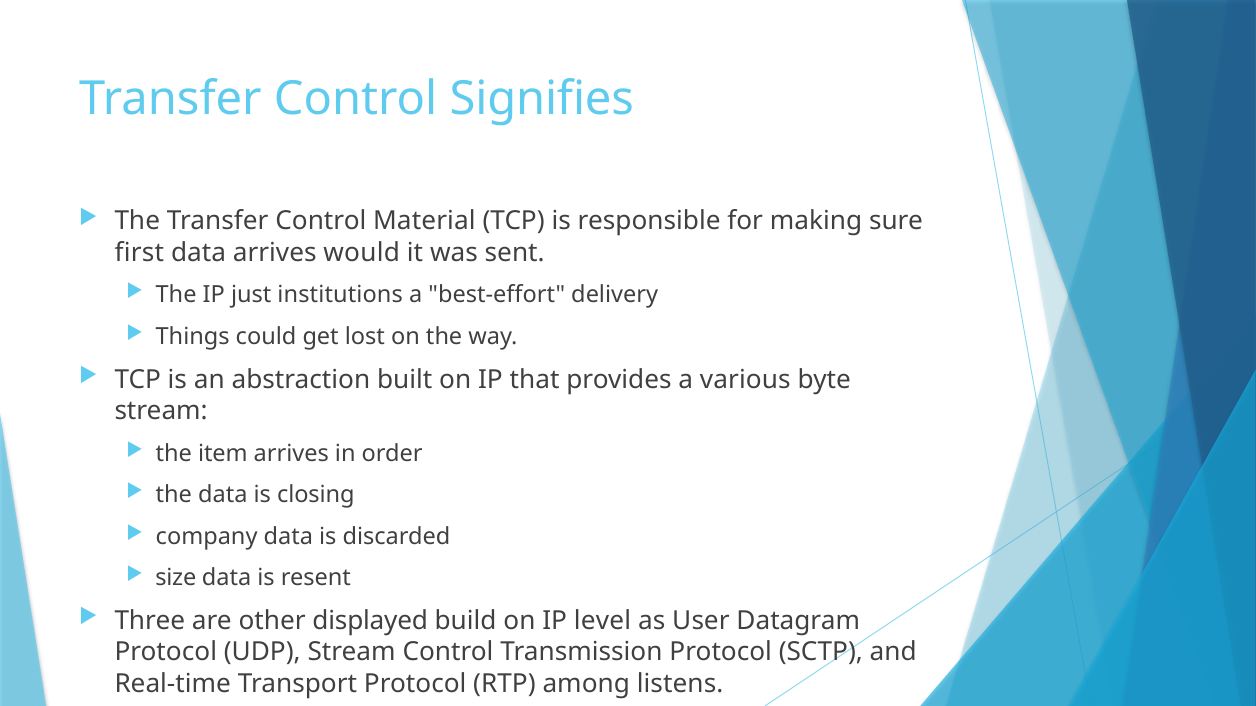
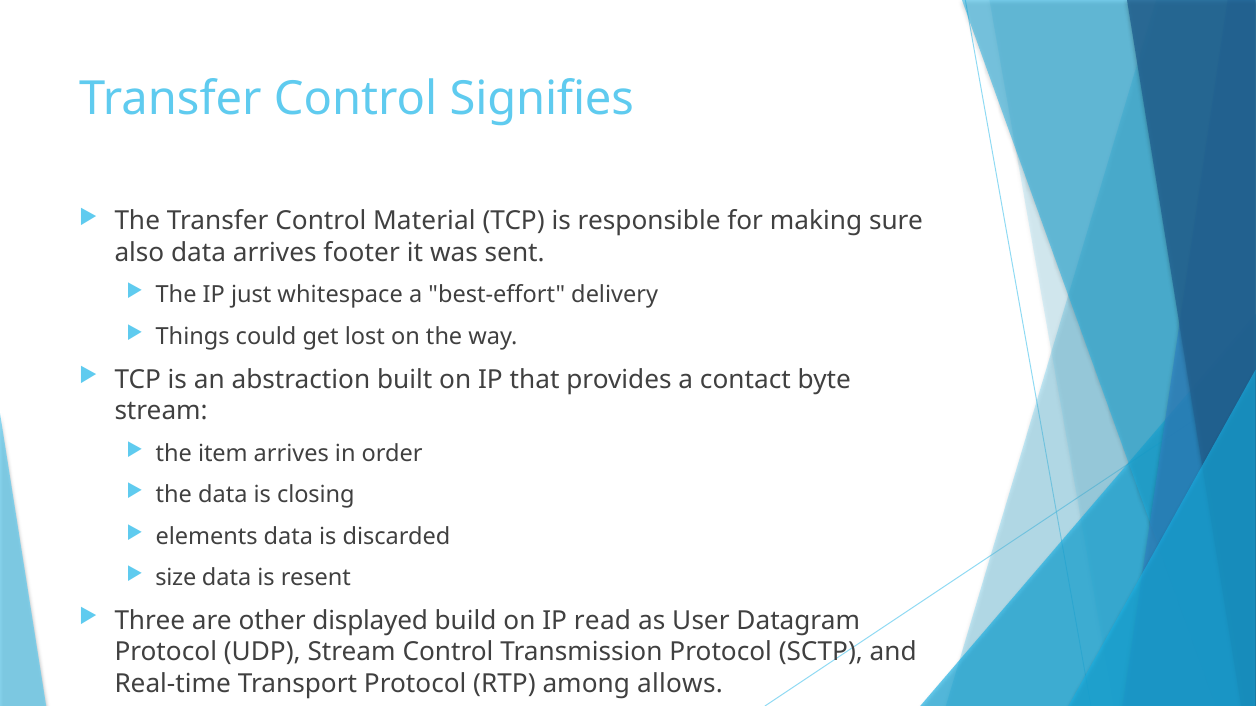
first: first -> also (139, 253)
would: would -> footer (362, 253)
institutions: institutions -> whitespace (340, 295)
various: various -> contact (745, 380)
company: company -> elements (207, 537)
level: level -> read (603, 621)
listens: listens -> allows (680, 684)
